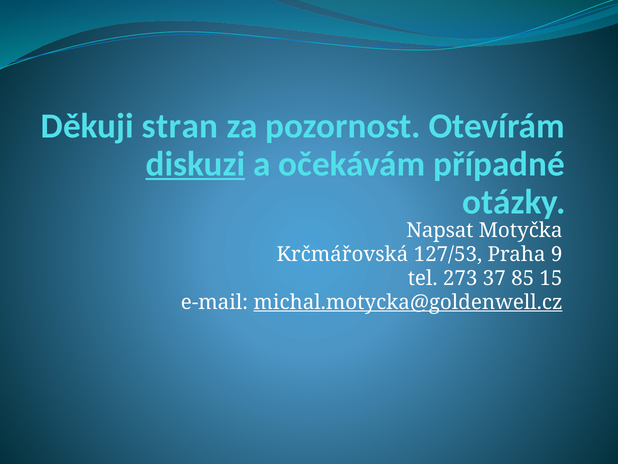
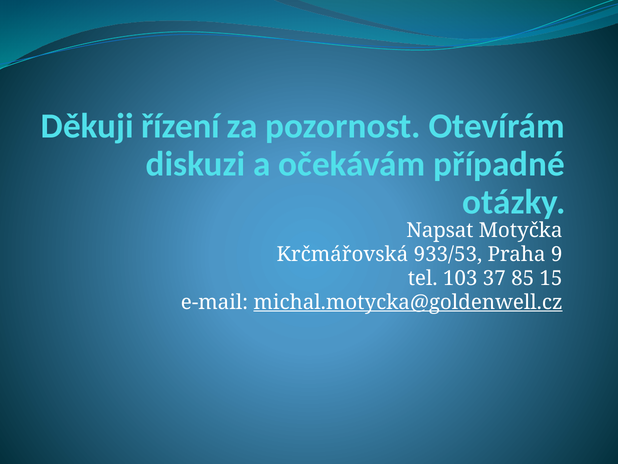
stran: stran -> řízení (180, 126)
diskuzi underline: present -> none (195, 164)
127/53: 127/53 -> 933/53 (448, 254)
273: 273 -> 103 (460, 278)
